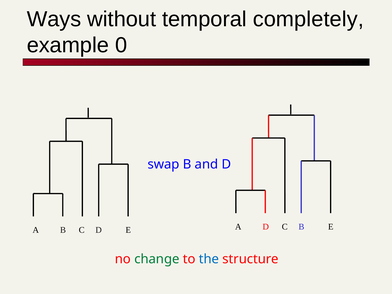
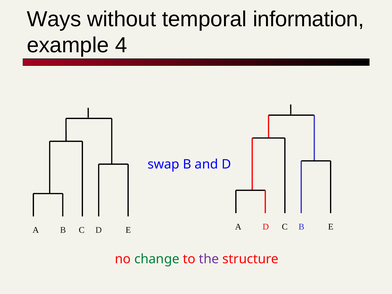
completely: completely -> information (308, 19)
0: 0 -> 4 (121, 45)
the colour: blue -> purple (209, 259)
